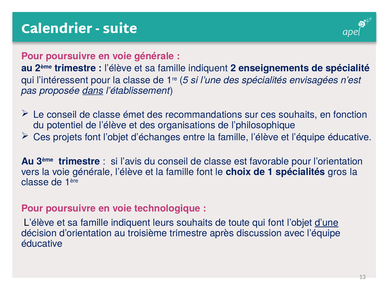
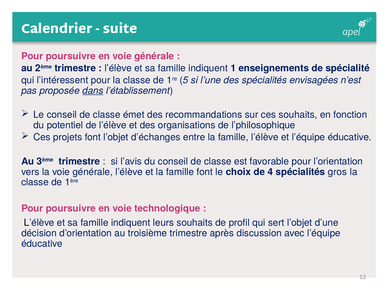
2: 2 -> 1 (233, 68)
1: 1 -> 4 (270, 172)
toute: toute -> profil (239, 223)
qui font: font -> sert (276, 223)
d’une underline: present -> none (327, 223)
